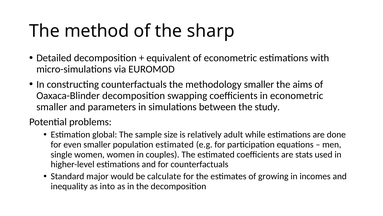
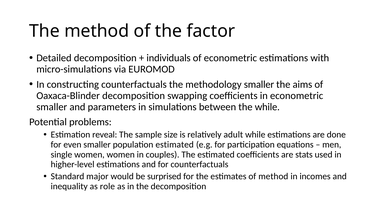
sharp: sharp -> factor (211, 31)
equivalent: equivalent -> individuals (169, 58)
the study: study -> while (267, 107)
global: global -> reveal (105, 134)
calculate: calculate -> surprised (164, 176)
of growing: growing -> method (273, 176)
into: into -> role (107, 186)
